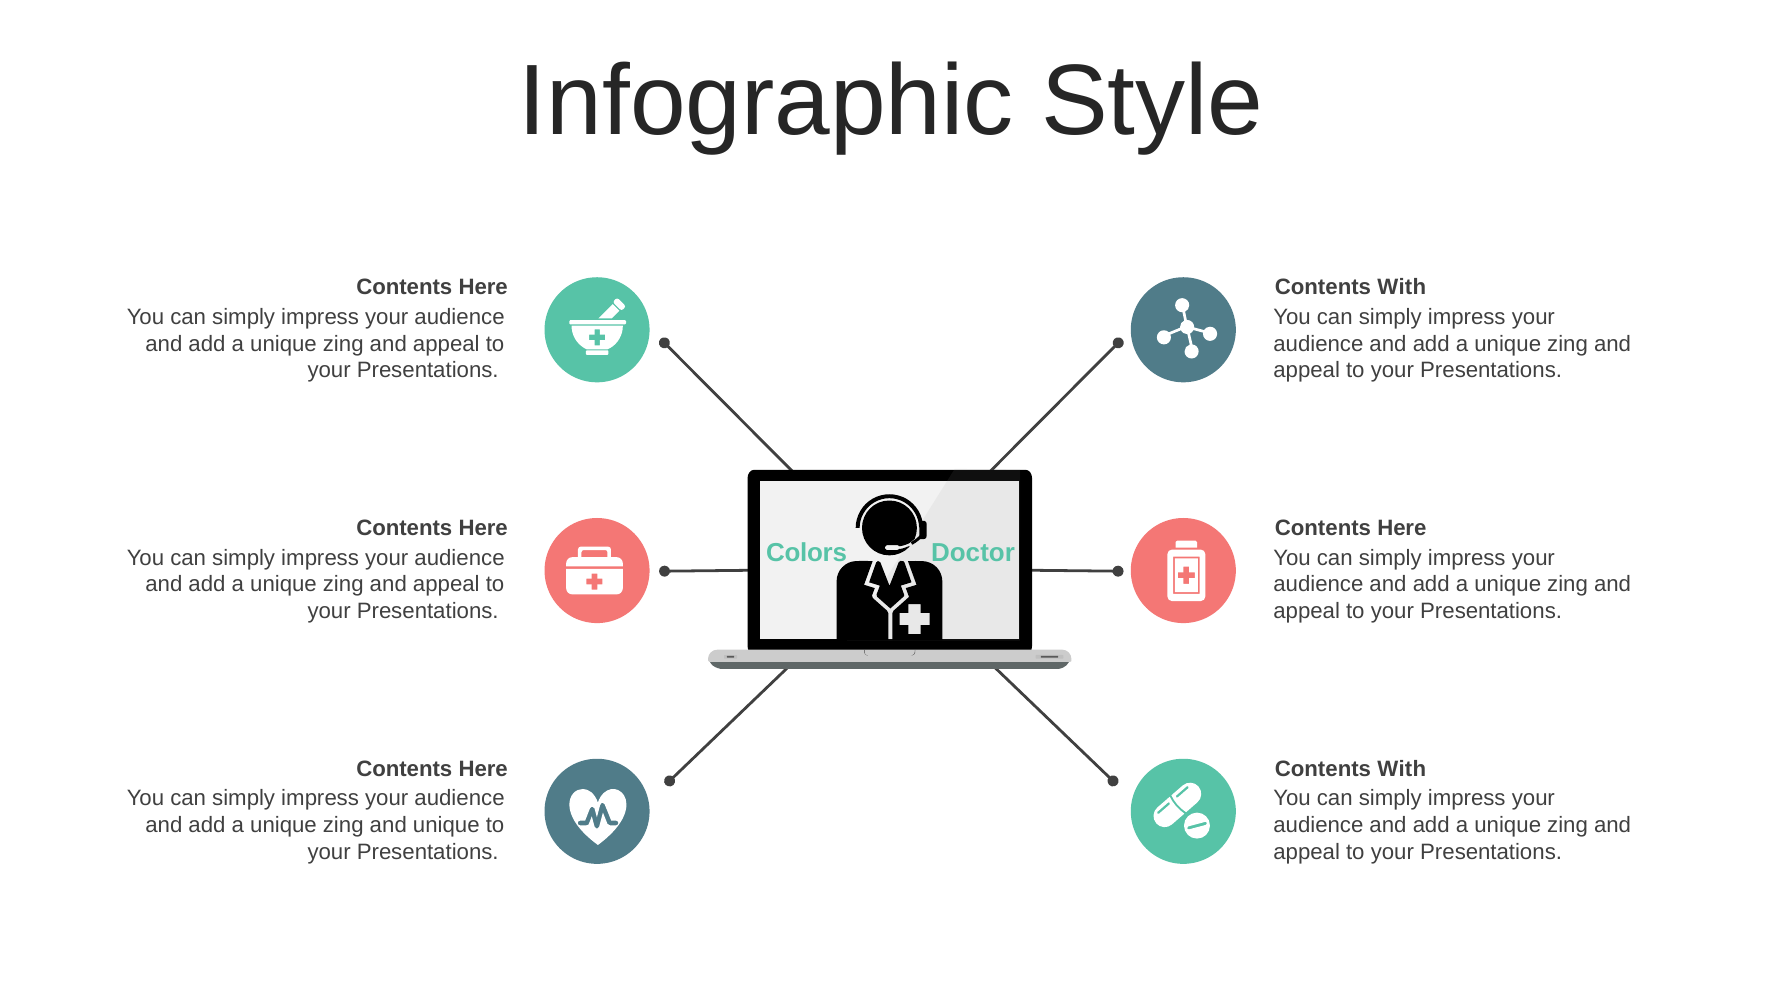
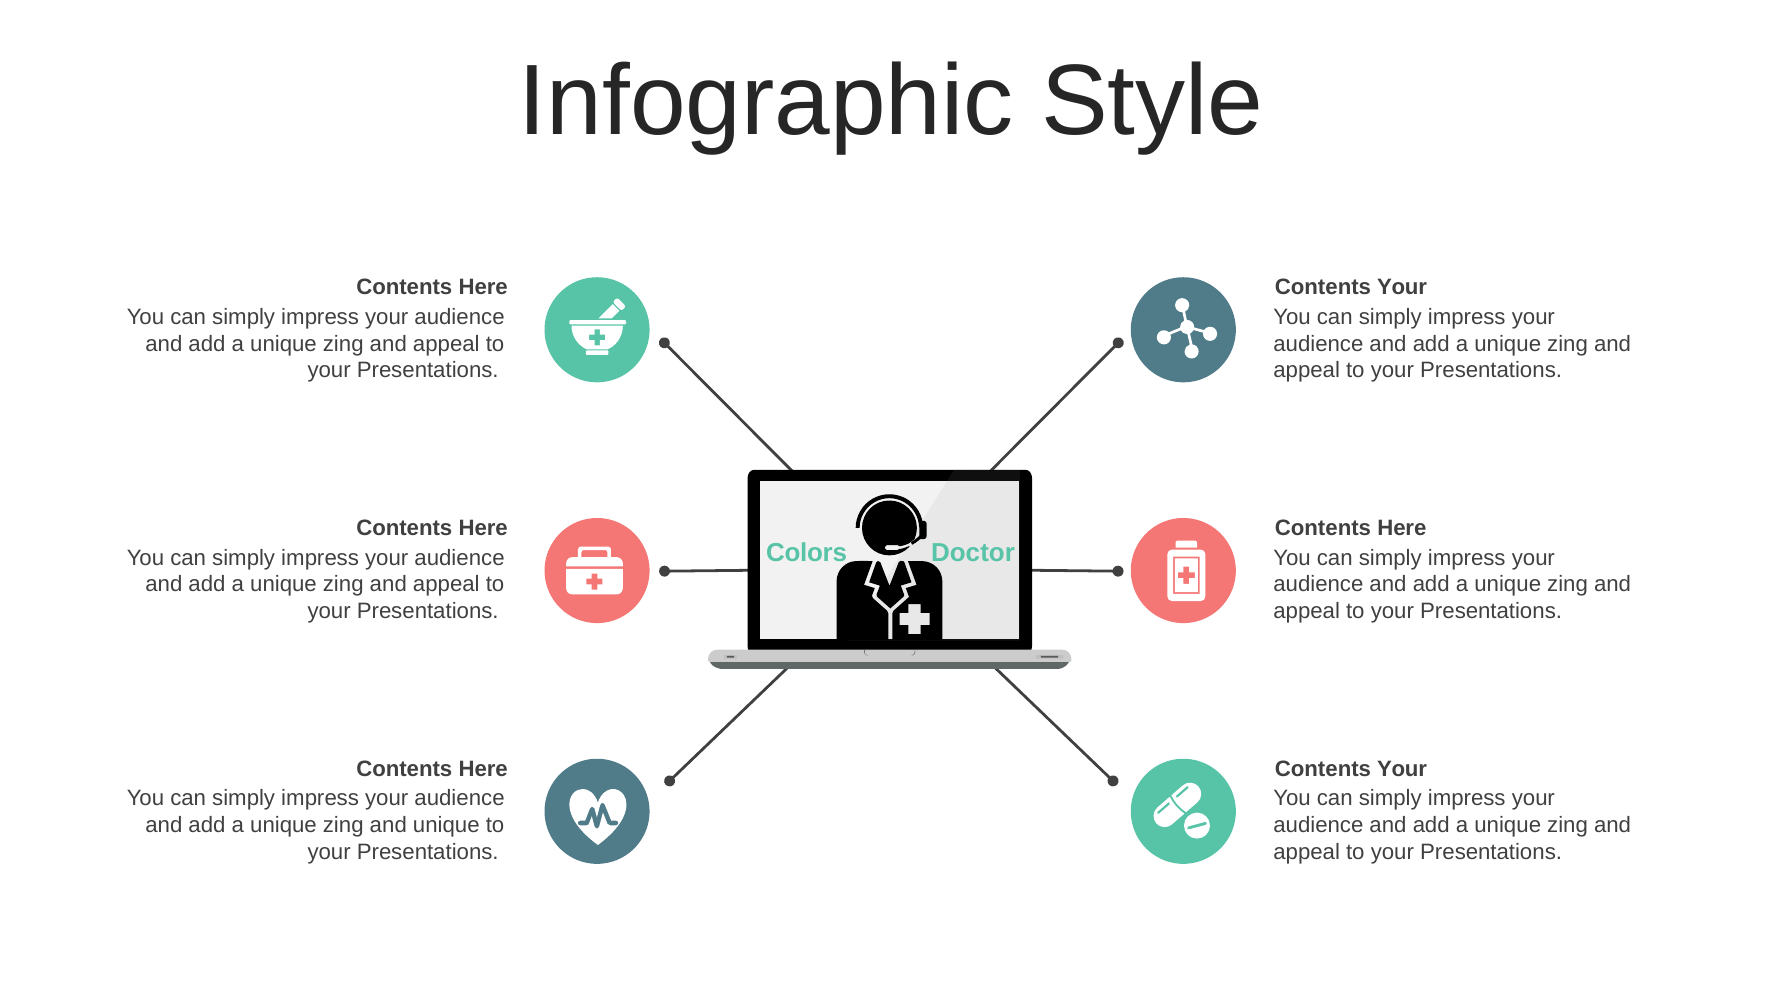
With: With -> Your (1402, 287)
With: With -> Your (1402, 769)
